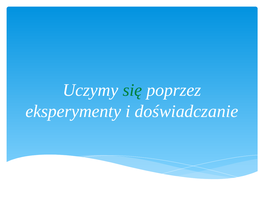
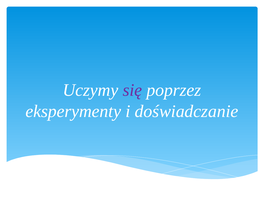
się colour: green -> purple (132, 90)
